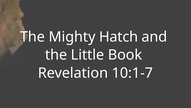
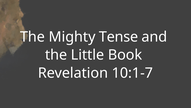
Hatch: Hatch -> Tense (119, 37)
